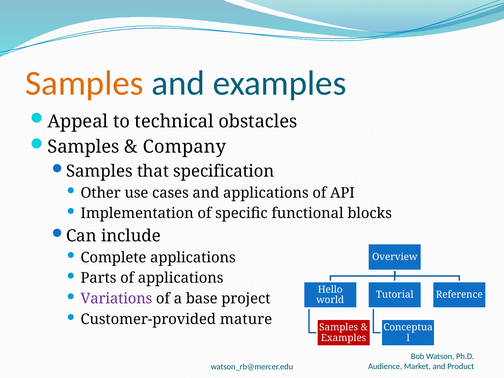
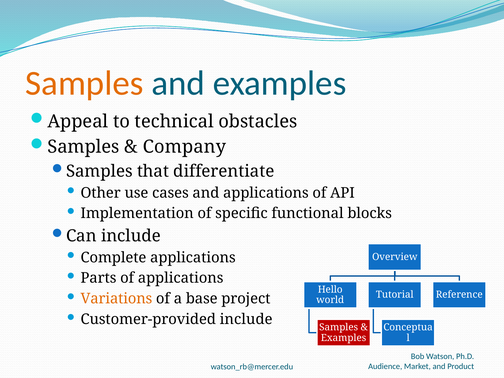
specification: specification -> differentiate (224, 171)
Variations colour: purple -> orange (116, 299)
Customer-provided mature: mature -> include (246, 319)
